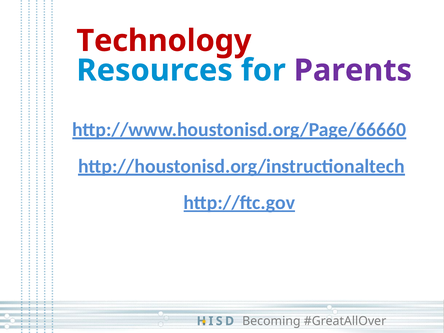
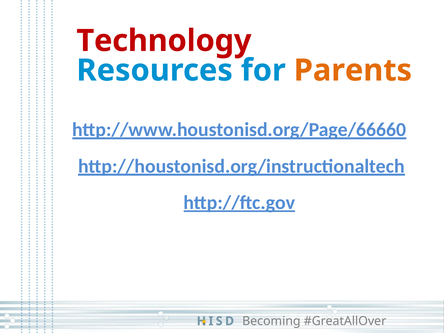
Parents colour: purple -> orange (353, 70)
